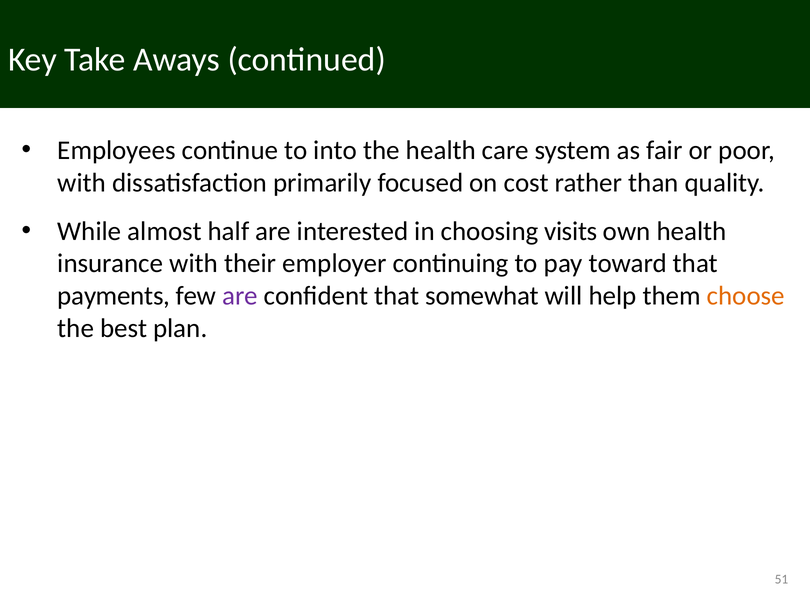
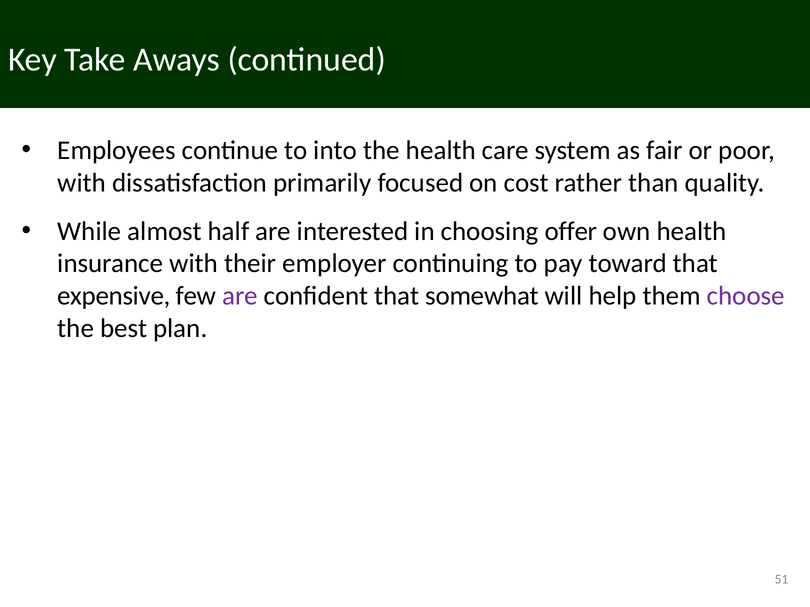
visits: visits -> offer (571, 231)
payments: payments -> expensive (114, 296)
choose colour: orange -> purple (746, 296)
